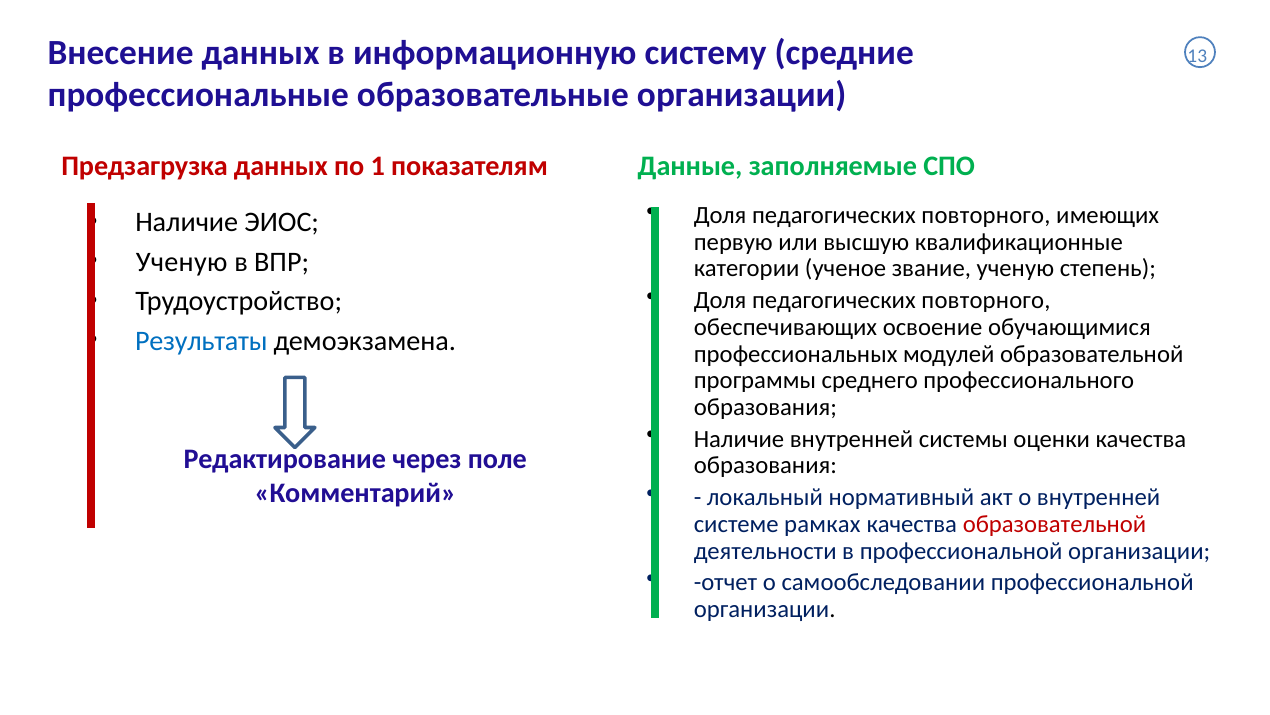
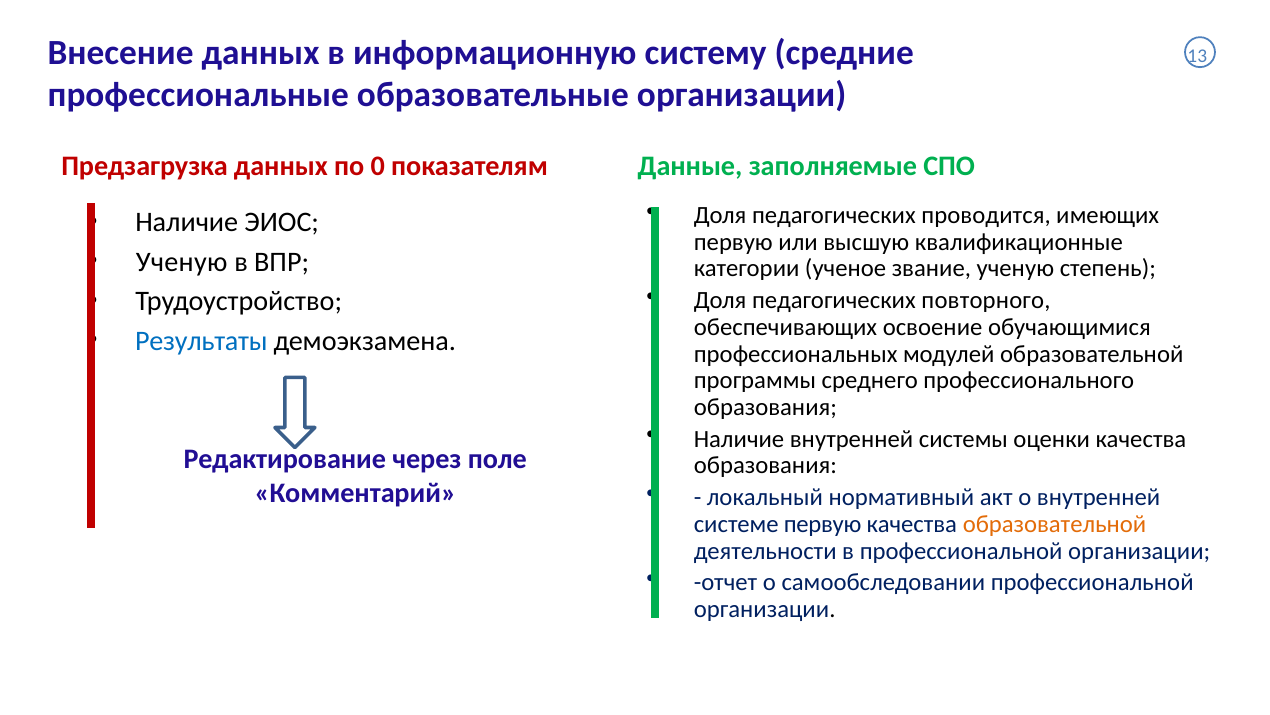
1: 1 -> 0 (378, 166)
повторного: повторного -> проводится (986, 215)
системе рамках: рамках -> первую (823, 524)
образовательной colour: red -> orange (1054, 524)
